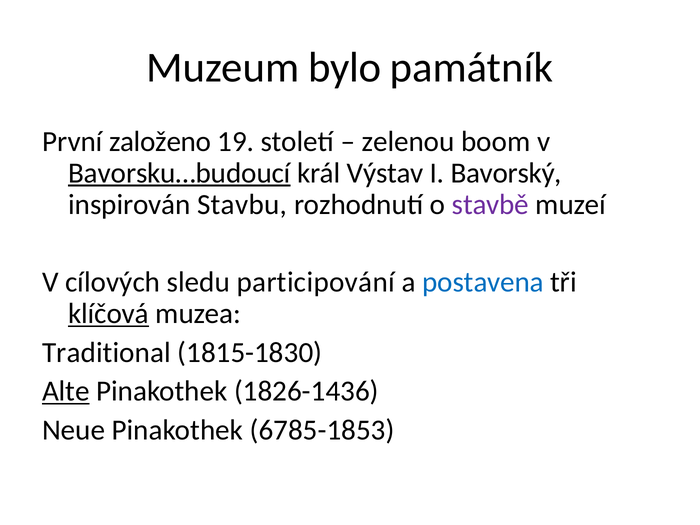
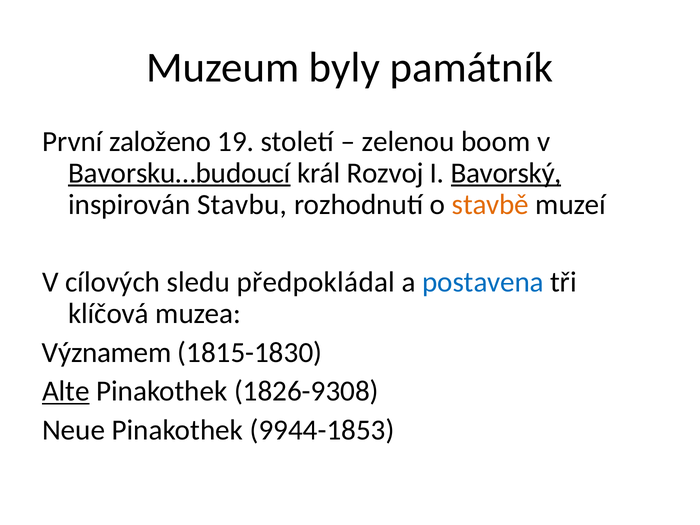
bylo: bylo -> byly (344, 68)
Výstav: Výstav -> Rozvoj (385, 173)
Bavorský underline: none -> present (506, 173)
stavbě colour: purple -> orange (490, 204)
participování: participování -> předpokládal (316, 282)
klíčová underline: present -> none (109, 314)
Traditional: Traditional -> Významem (107, 352)
1826-1436: 1826-1436 -> 1826-9308 (306, 391)
6785-1853: 6785-1853 -> 9944-1853 (322, 430)
